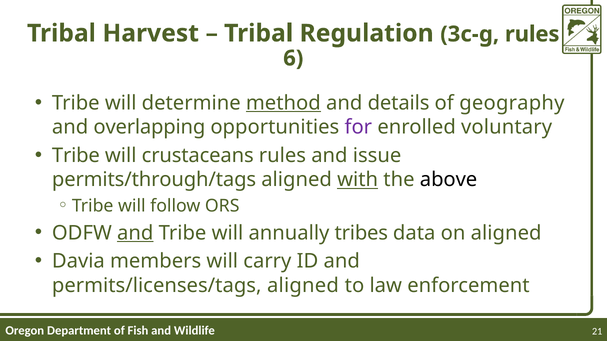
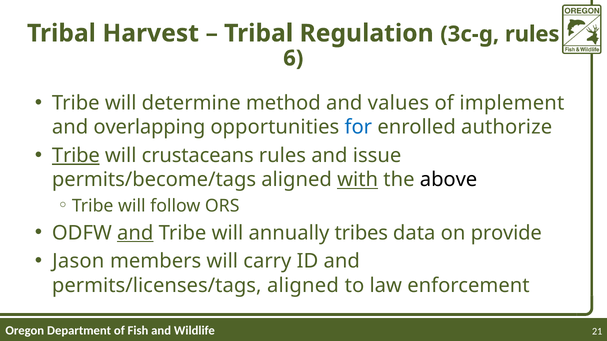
method underline: present -> none (283, 103)
details: details -> values (398, 103)
geography: geography -> implement (512, 103)
for colour: purple -> blue (358, 127)
voluntary: voluntary -> authorize (507, 127)
Tribe underline: none -> present (76, 156)
permits/through/tags: permits/through/tags -> permits/become/tags (154, 180)
on aligned: aligned -> provide (506, 233)
Davia: Davia -> Jason (78, 261)
